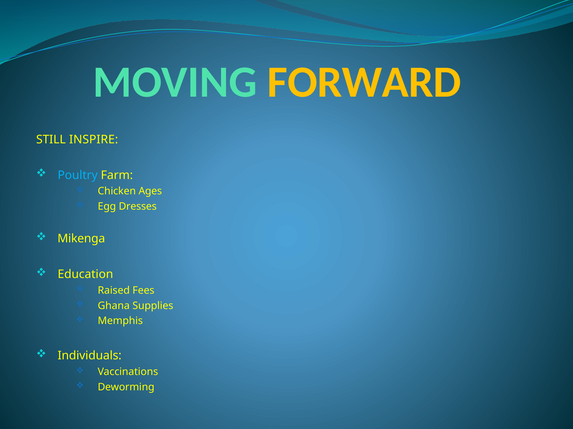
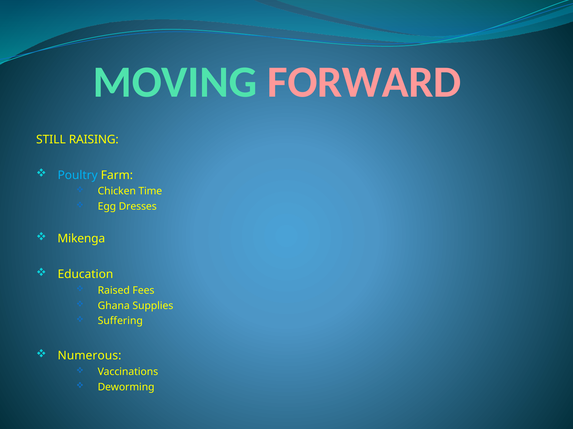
FORWARD colour: yellow -> pink (364, 82)
INSPIRE: INSPIRE -> RAISING (94, 140)
Ages: Ages -> Time (150, 192)
Memphis: Memphis -> Suffering (120, 321)
Individuals: Individuals -> Numerous (90, 356)
